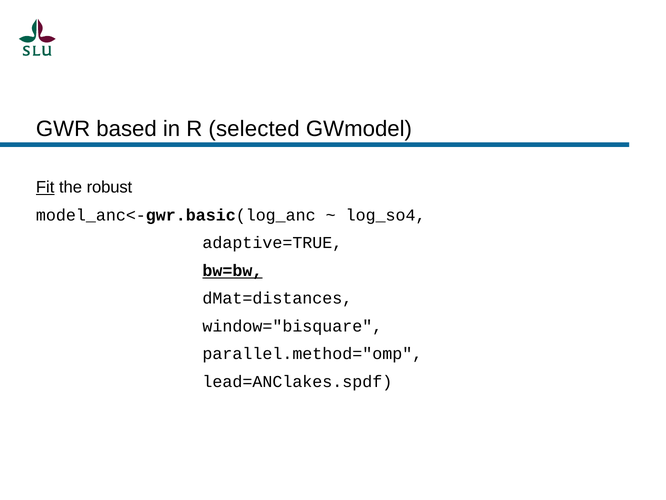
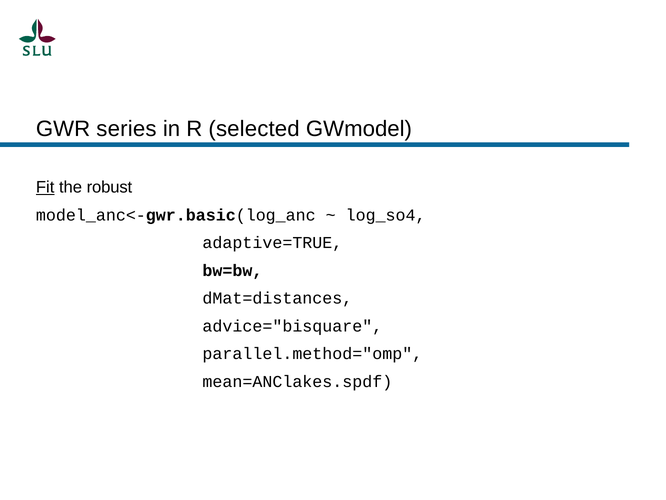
based: based -> series (126, 129)
bw=bw underline: present -> none (232, 270)
window="bisquare: window="bisquare -> advice="bisquare (292, 326)
lead=ANClakes.spdf: lead=ANClakes.spdf -> mean=ANClakes.spdf (297, 381)
